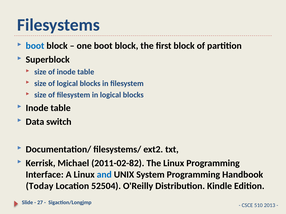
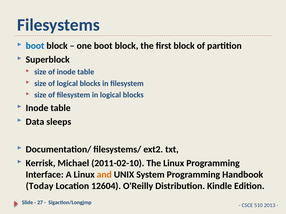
switch: switch -> sleeps (59, 122)
2011-02-82: 2011-02-82 -> 2011-02-10 (118, 163)
and colour: blue -> orange (104, 175)
52504: 52504 -> 12604 (106, 186)
